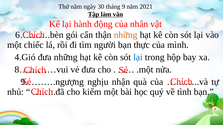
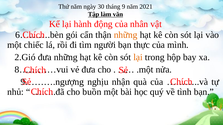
4.Gió: 4.Gió -> 2.Gió (25, 57)
lại colour: blue -> orange (138, 57)
kiếm: kiếm -> buồn (92, 92)
